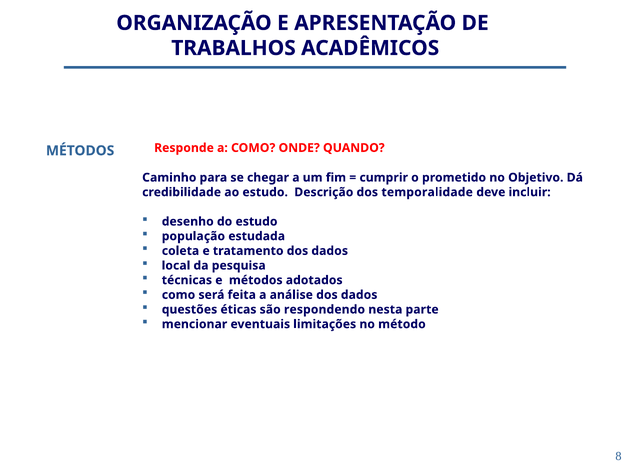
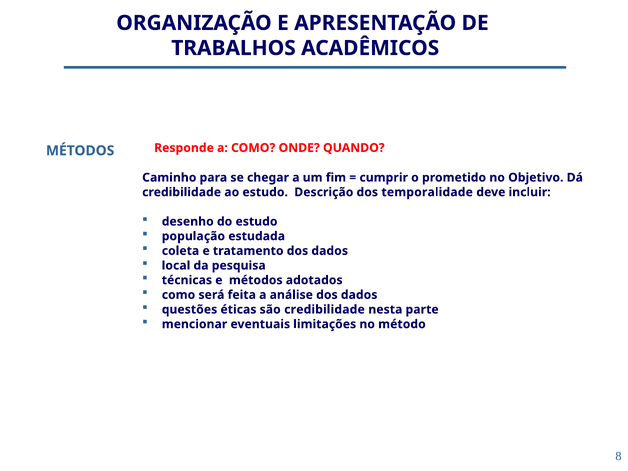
são respondendo: respondendo -> credibilidade (324, 309)
